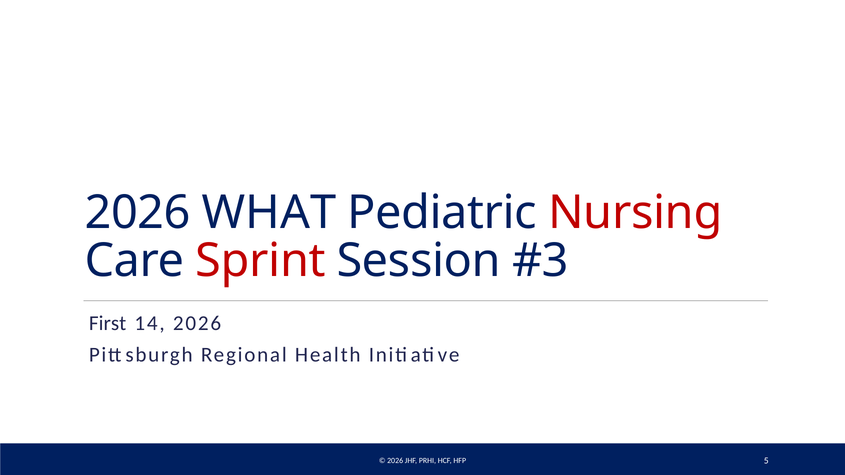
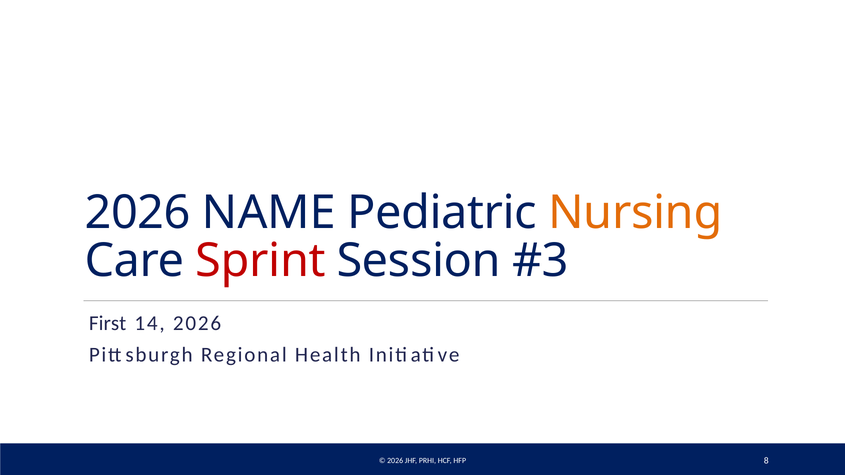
WHAT: WHAT -> NAME (269, 213)
Nursing colour: red -> orange (635, 213)
5: 5 -> 8 (766, 461)
